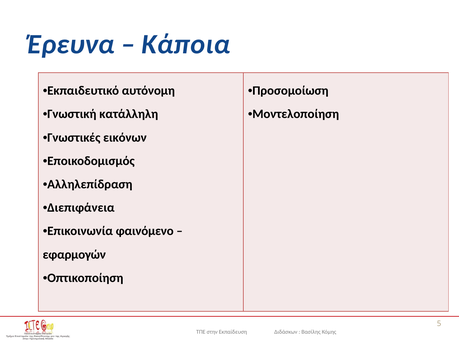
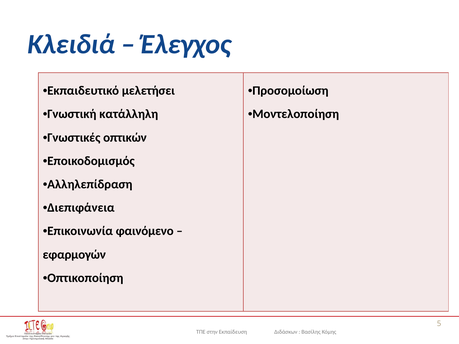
Έρευνα: Έρευνα -> Κλειδιά (71, 44)
Κάποια: Κάποια -> Έλεγχος (186, 44)
αυτόνομη: αυτόνομη -> μελετήσει (148, 91)
εικόνων: εικόνων -> οπτικών (125, 138)
